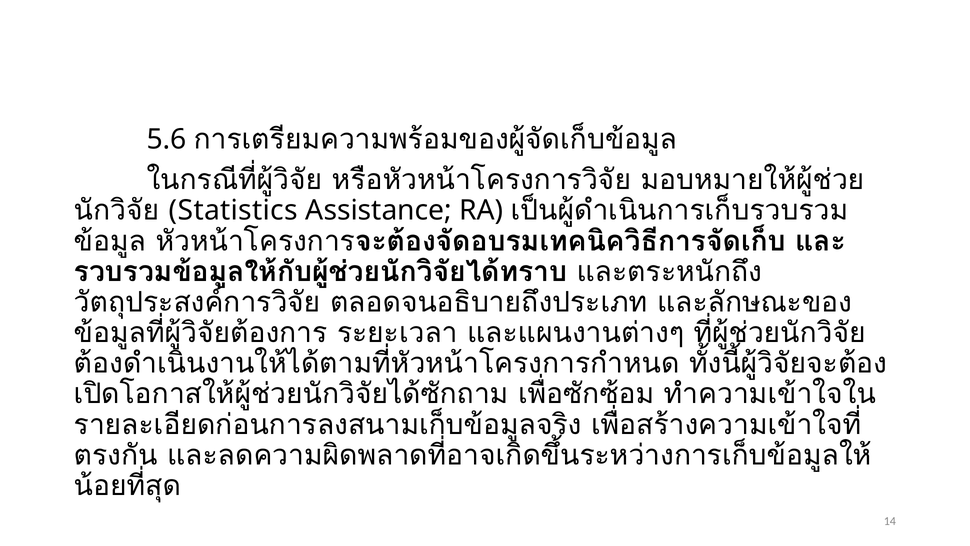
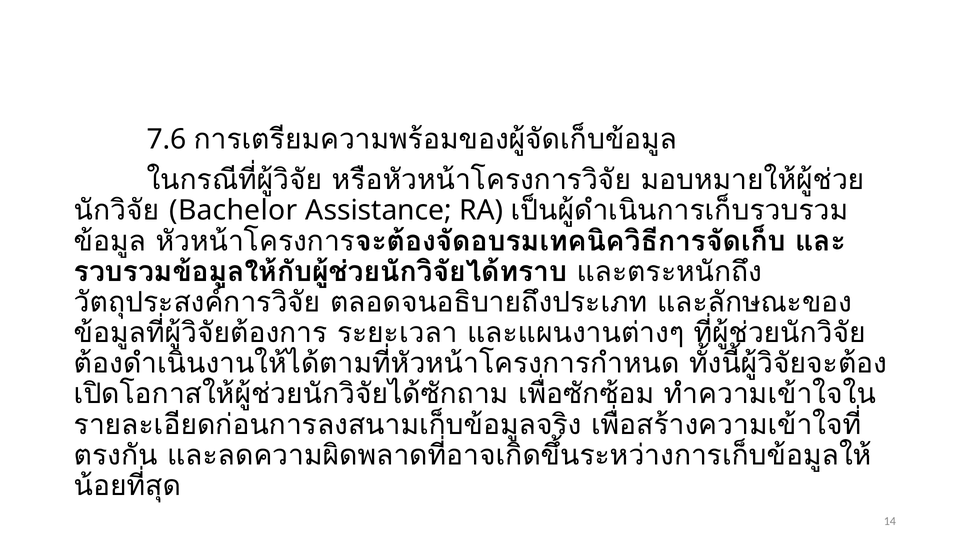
5.6: 5.6 -> 7.6 (167, 139)
Statistics: Statistics -> Bachelor (233, 210)
